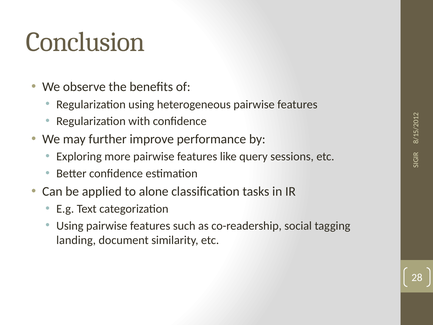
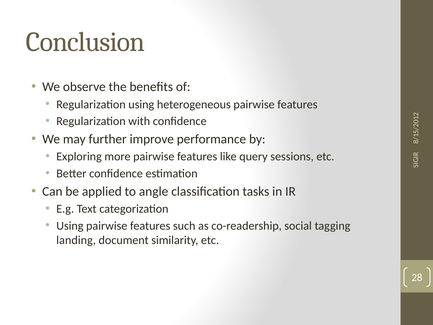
alone: alone -> angle (154, 191)
